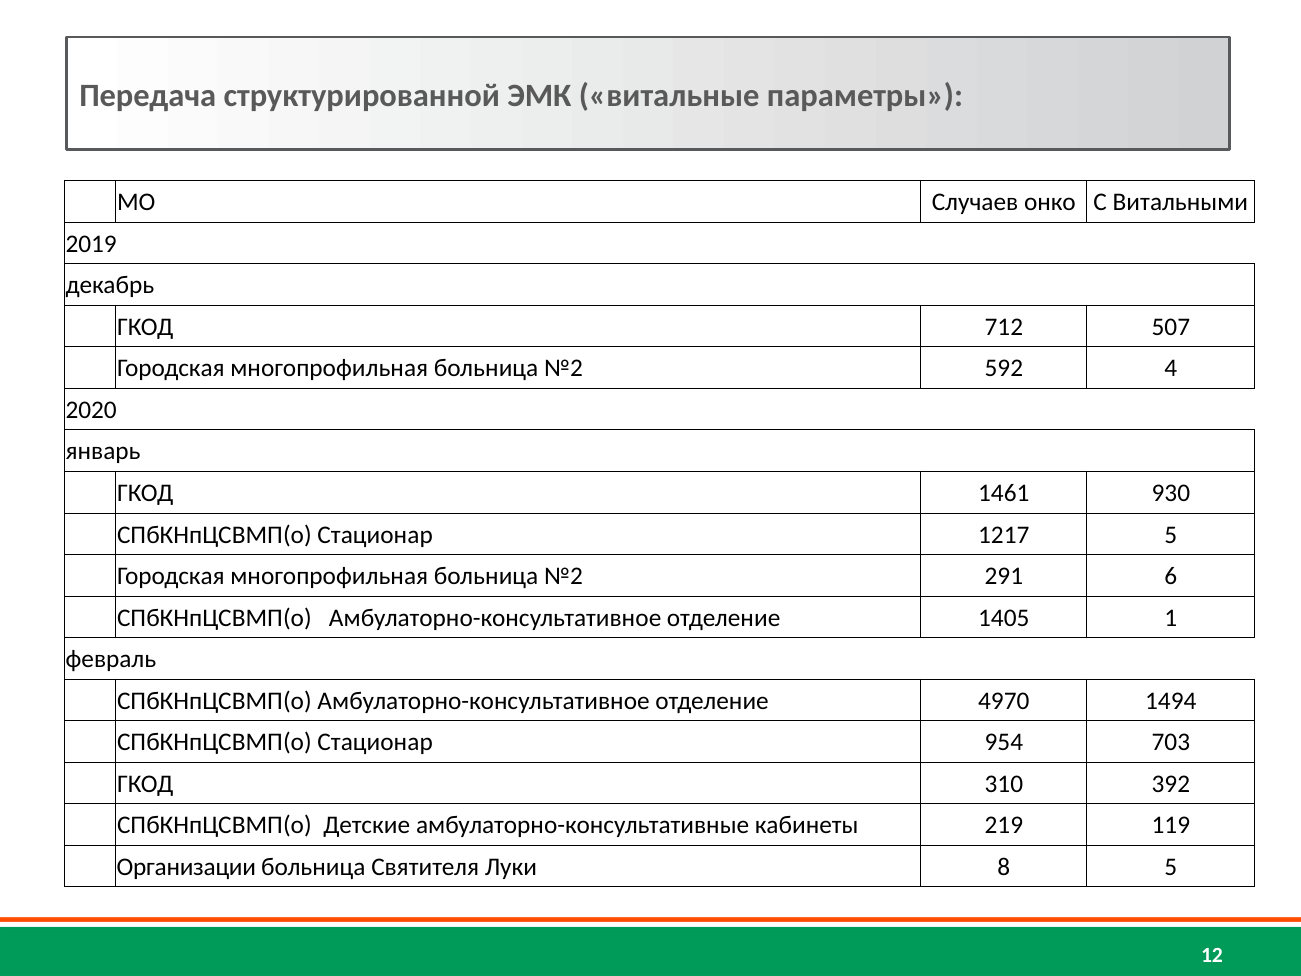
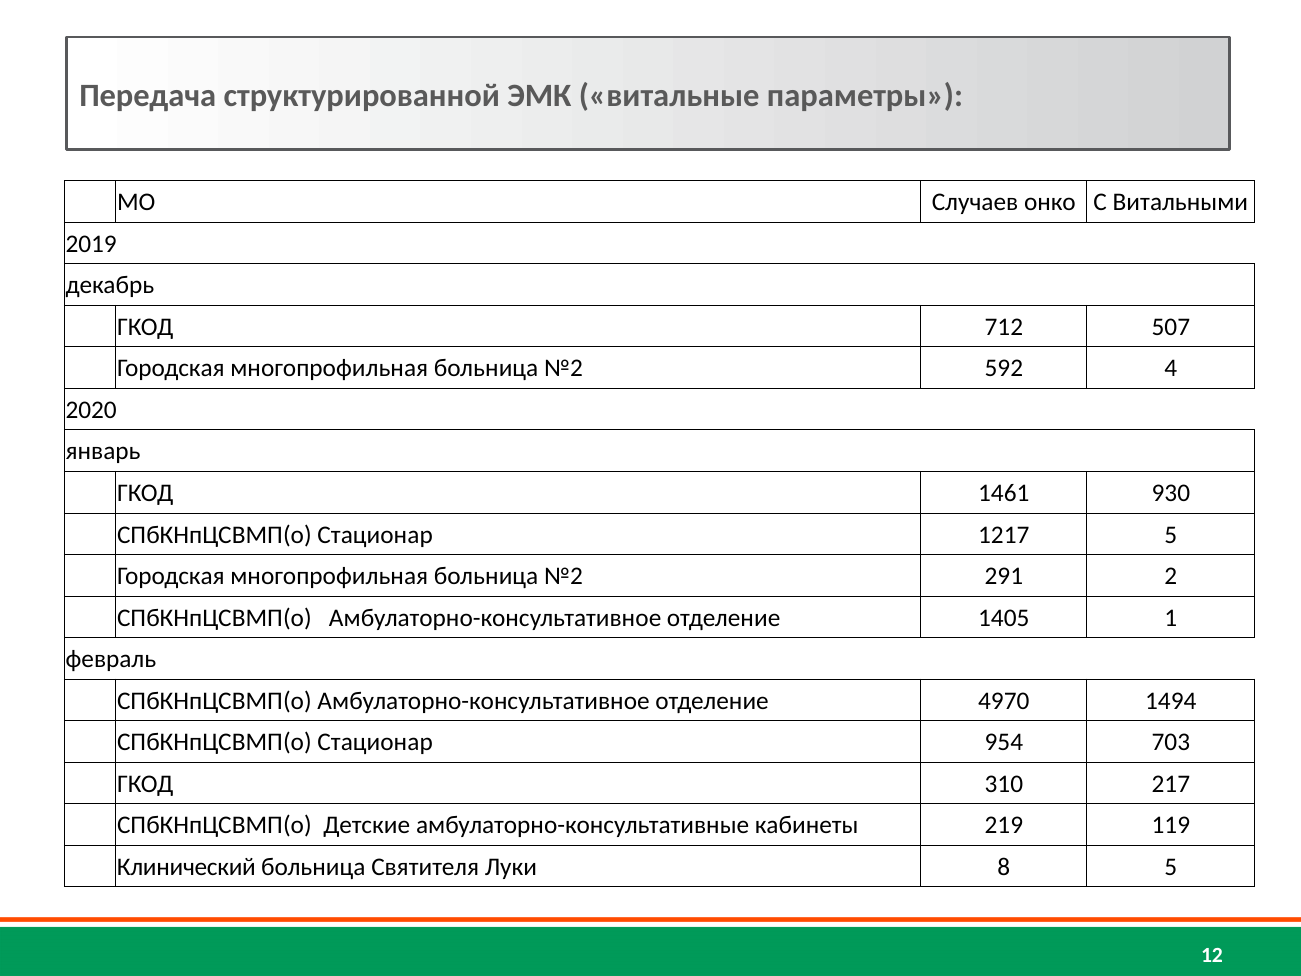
6: 6 -> 2 (1171, 576)
392: 392 -> 217 (1171, 784)
Организации: Организации -> Клинический (186, 867)
